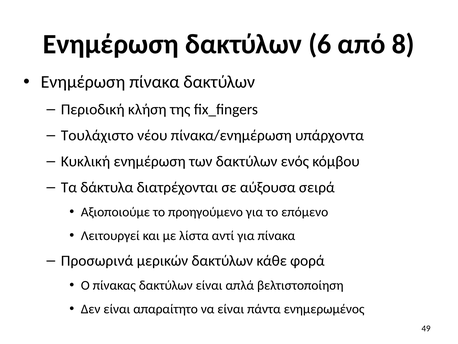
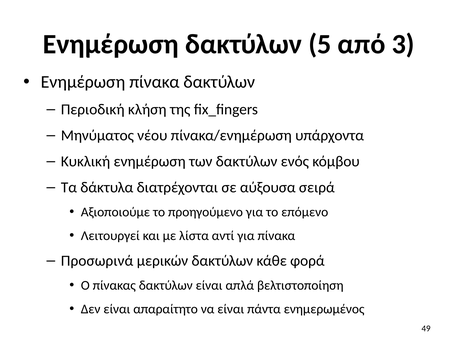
6: 6 -> 5 (320, 44)
8: 8 -> 3 (403, 44)
Τουλάχιστο: Τουλάχιστο -> Μηνύματος (97, 135)
